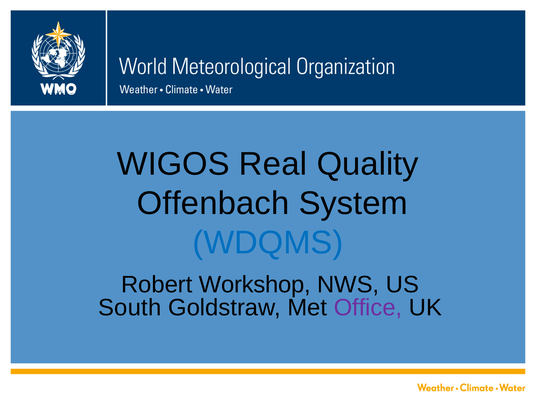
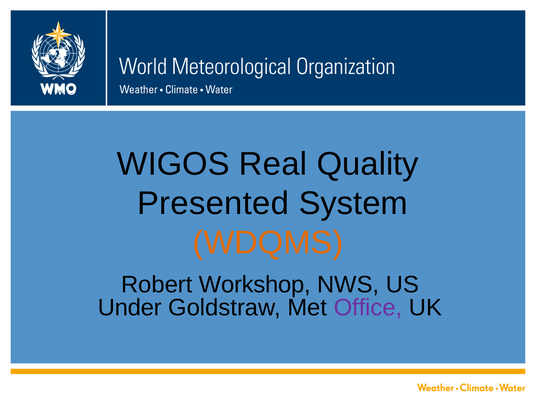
Offenbach: Offenbach -> Presented (213, 203)
WDQMS colour: blue -> orange (268, 243)
South: South -> Under (130, 308)
